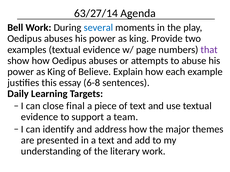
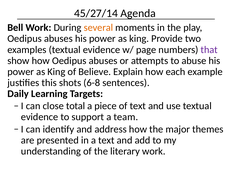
63/27/14: 63/27/14 -> 45/27/14 (96, 13)
several colour: blue -> orange (98, 28)
essay: essay -> shots (70, 83)
final: final -> total (76, 106)
